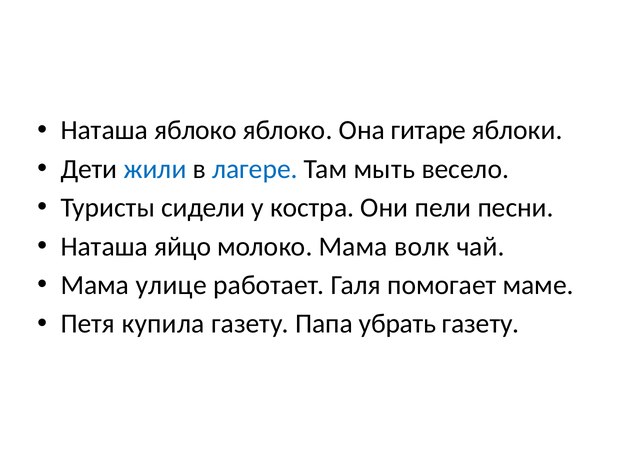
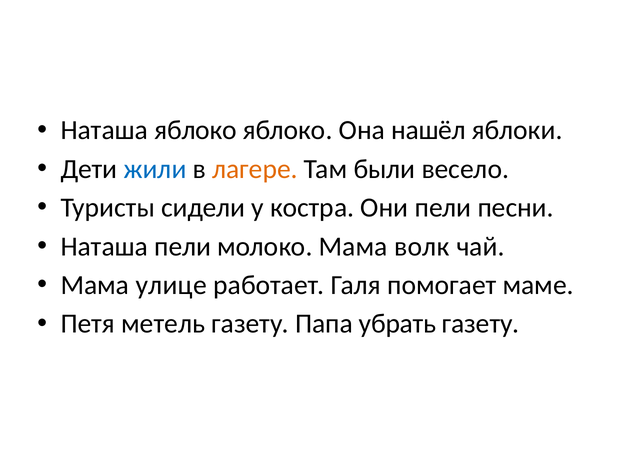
гитаре: гитаре -> нашёл (429, 130)
лагере colour: blue -> orange (255, 169)
мыть: мыть -> были (384, 169)
Наташа яйцо: яйцо -> пели (183, 246)
купила: купила -> метель (163, 324)
